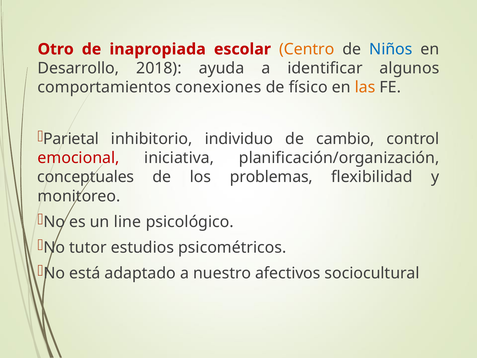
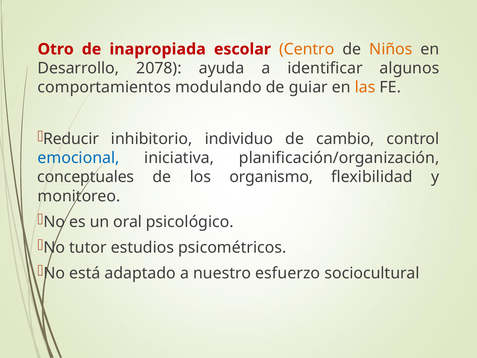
Niños colour: blue -> orange (391, 49)
2018: 2018 -> 2078 (159, 68)
conexiones: conexiones -> modulando (218, 87)
físico: físico -> guiar (308, 87)
Parietal: Parietal -> Reducir (71, 139)
emocional colour: red -> blue (78, 158)
problemas: problemas -> organismo (271, 177)
line: line -> oral (128, 222)
afectivos: afectivos -> esfuerzo (288, 273)
